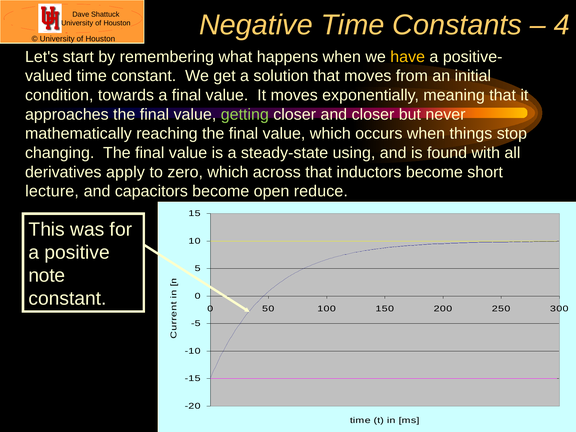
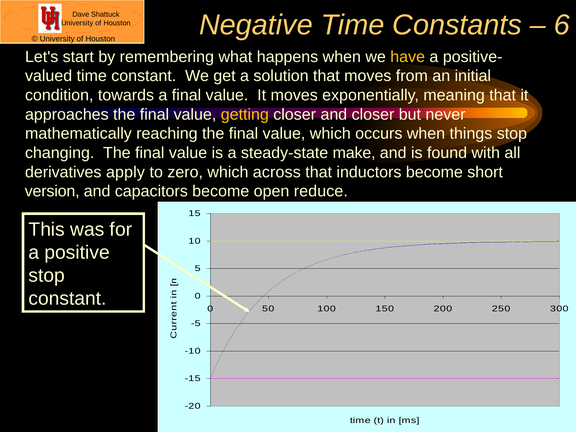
4: 4 -> 6 (562, 25)
getting colour: light green -> yellow (245, 114)
using: using -> make (354, 153)
lecture: lecture -> version (52, 191)
note: note -> stop (47, 275)
